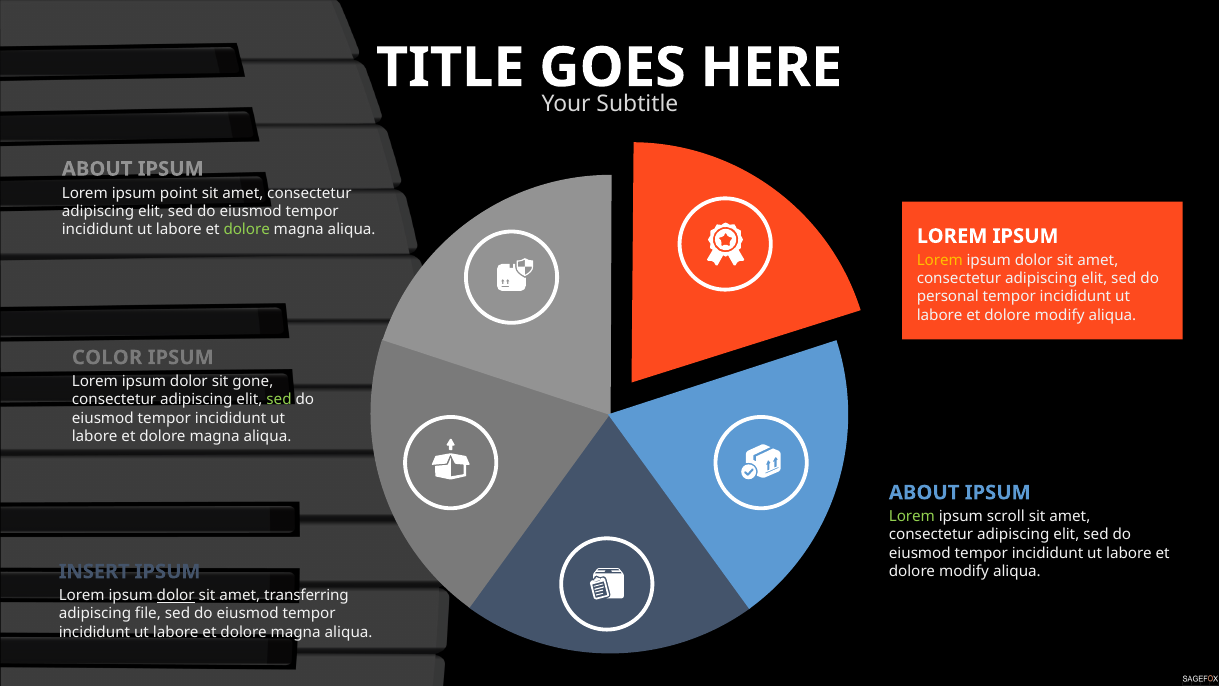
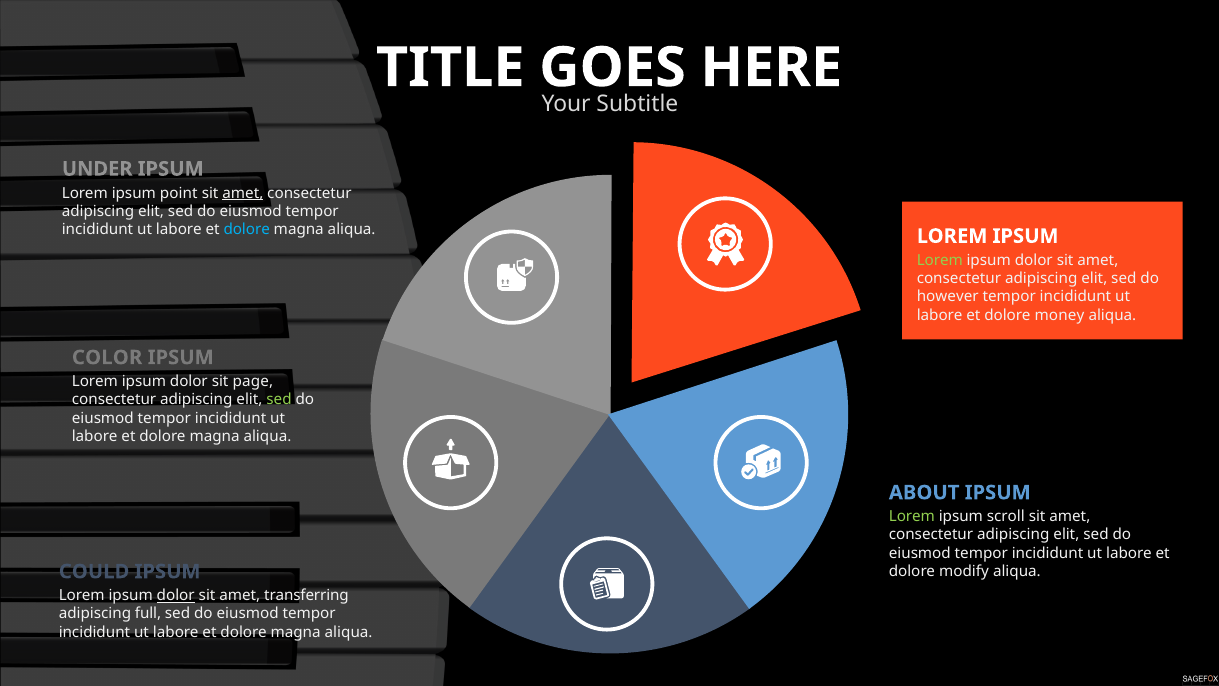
ABOUT: ABOUT -> UNDER (97, 169)
amet underline: none -> present (243, 193)
dolore colour: light green -> light blue (247, 230)
Lorem colour: yellow -> light green (940, 260)
personal: personal -> however (948, 297)
modify: modify -> money (1060, 315)
gone: gone -> page (253, 381)
INSERT: INSERT -> COULD (94, 571)
file: file -> full (148, 614)
